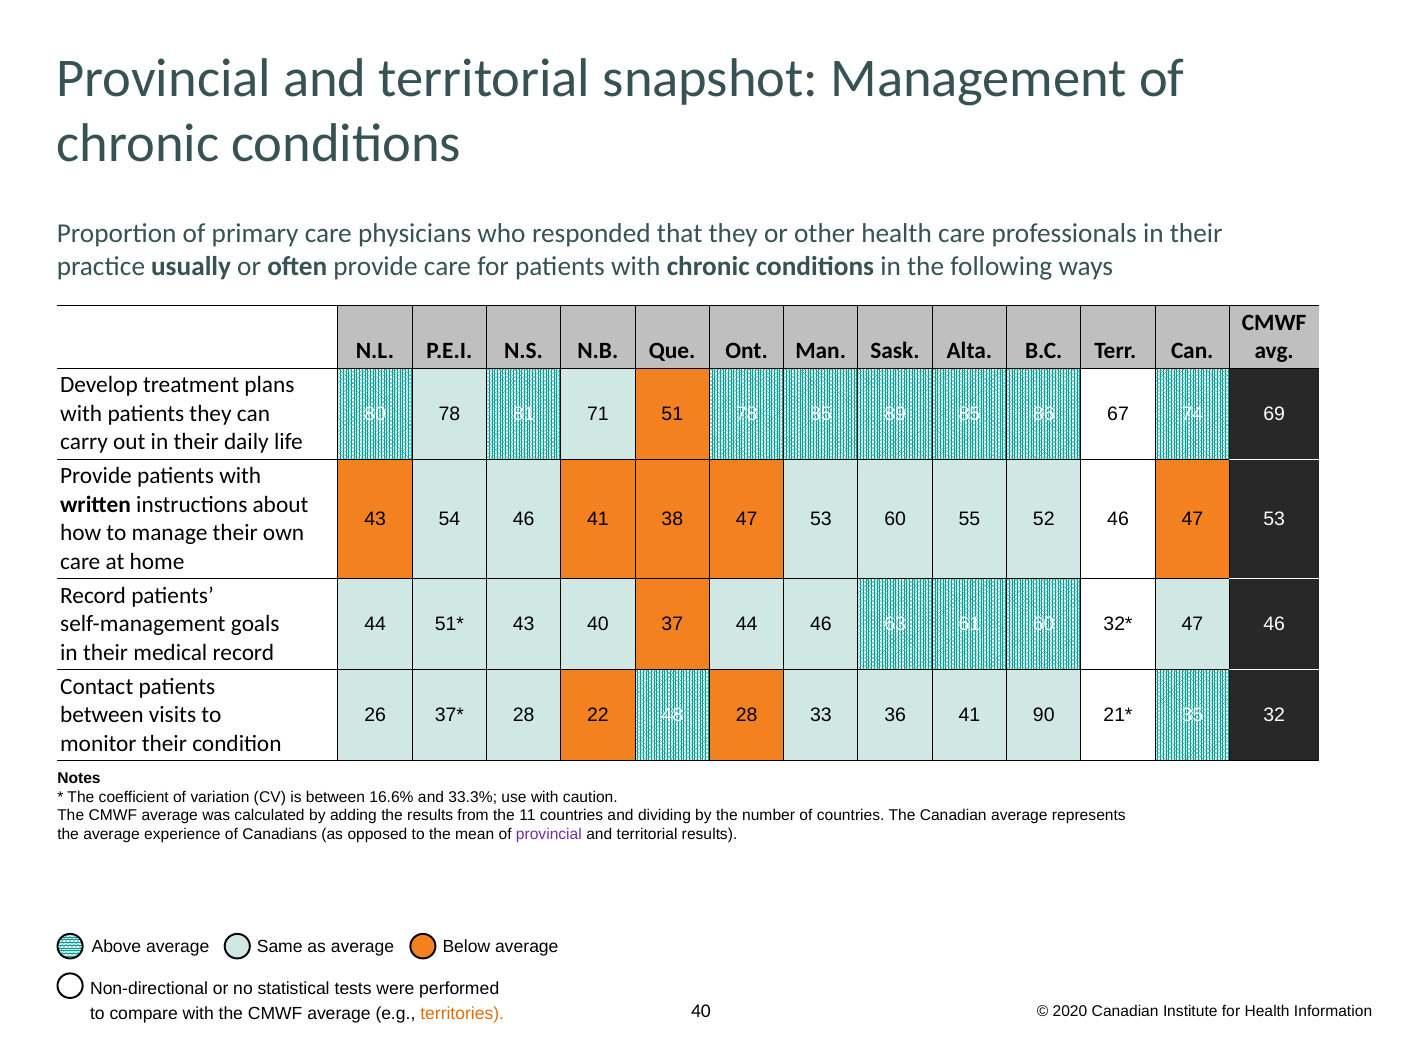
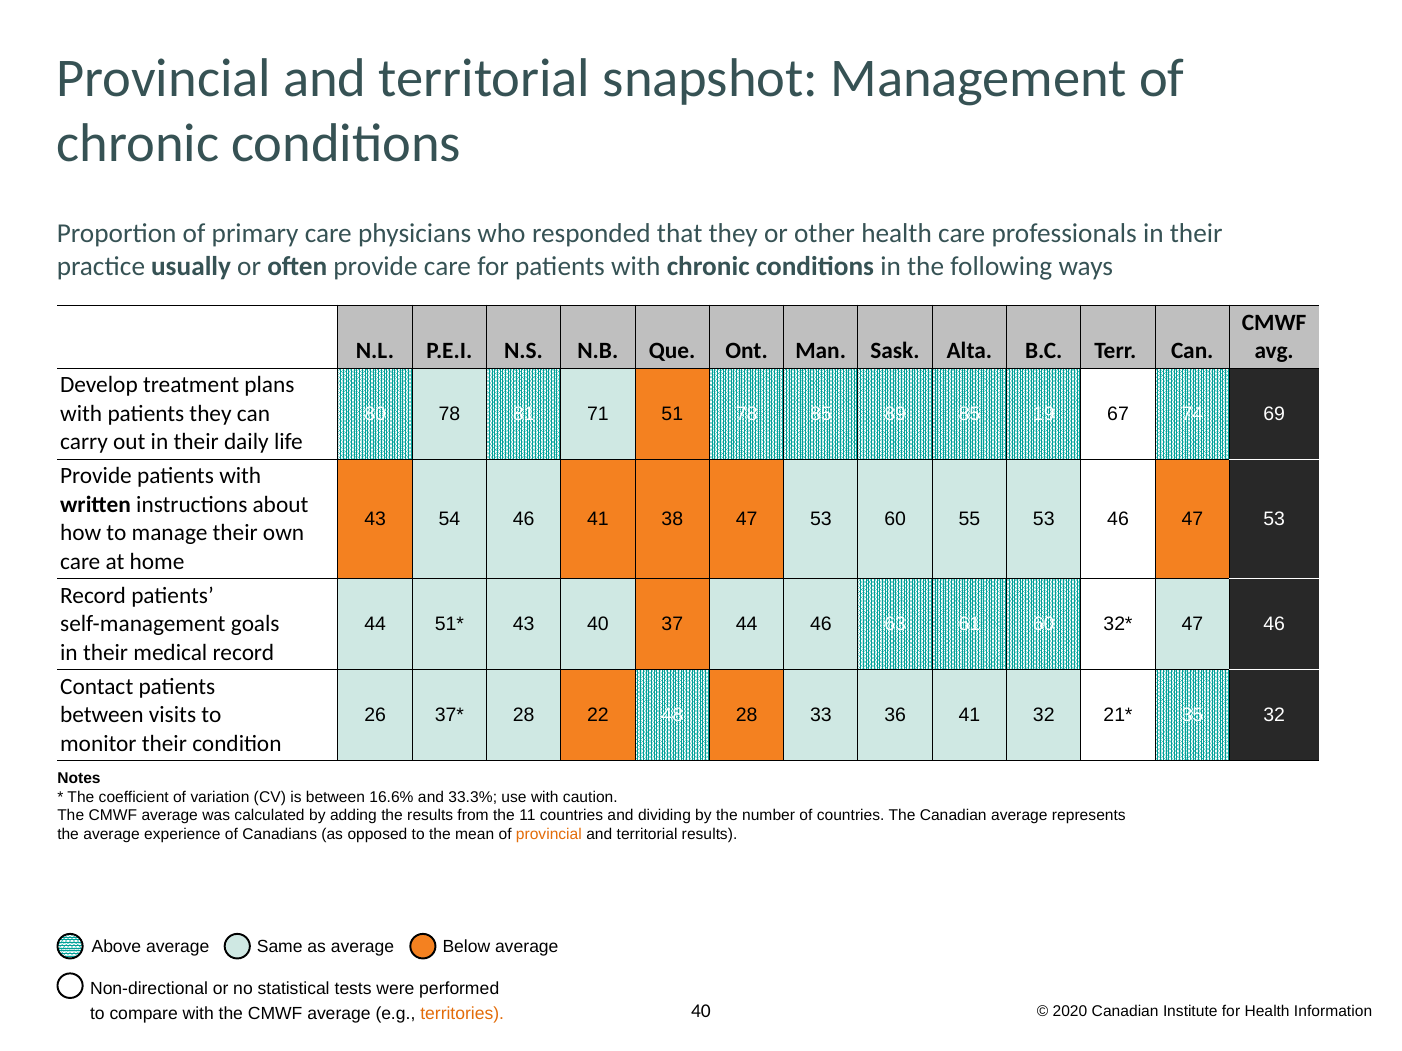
86: 86 -> 19 (1044, 414)
55 52: 52 -> 53 (1044, 519)
41 90: 90 -> 32 (1044, 715)
provincial colour: purple -> orange (549, 835)
